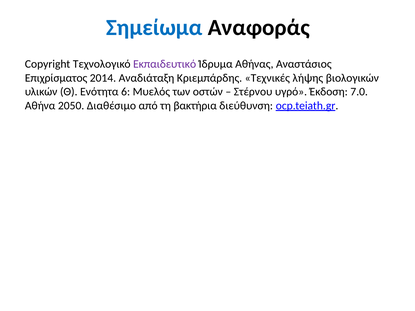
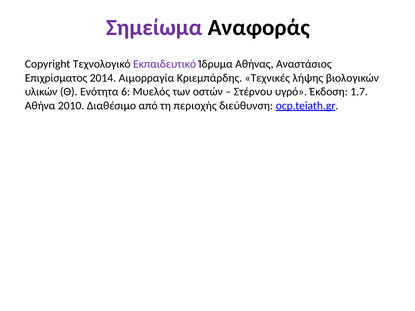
Σημείωμα colour: blue -> purple (154, 28)
Αναδιάταξη: Αναδιάταξη -> Αιμορραγία (146, 78)
7.0: 7.0 -> 1.7 (359, 92)
2050: 2050 -> 2010 (71, 106)
βακτήρια: βακτήρια -> περιοχής (195, 106)
